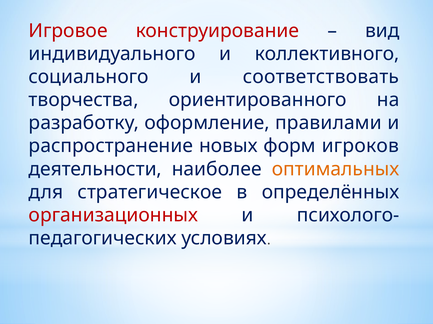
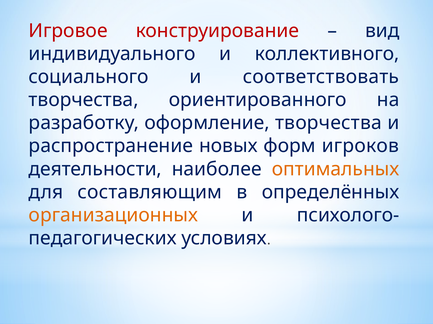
оформление правилами: правилами -> творчества (328, 123)
стратегическое: стратегическое -> составляющим (150, 193)
организационных colour: red -> orange (113, 216)
